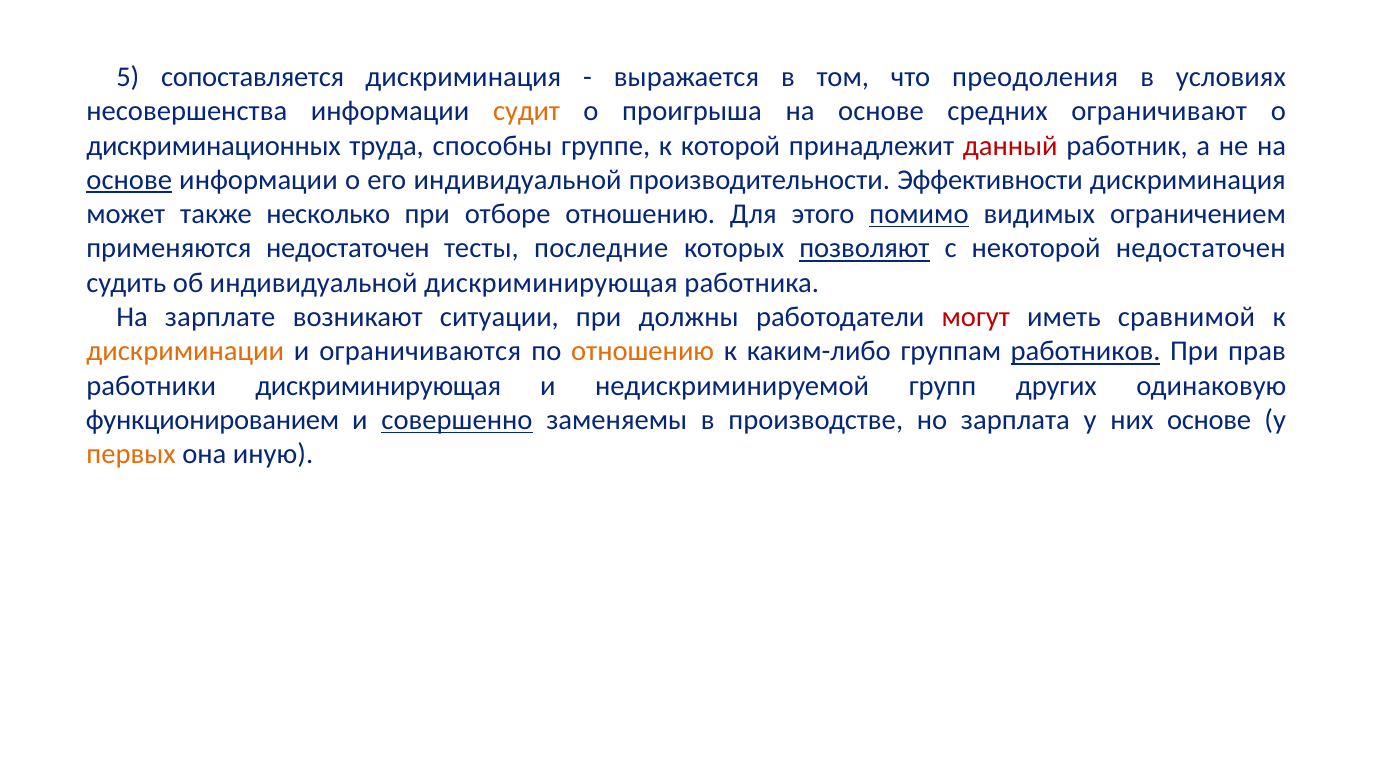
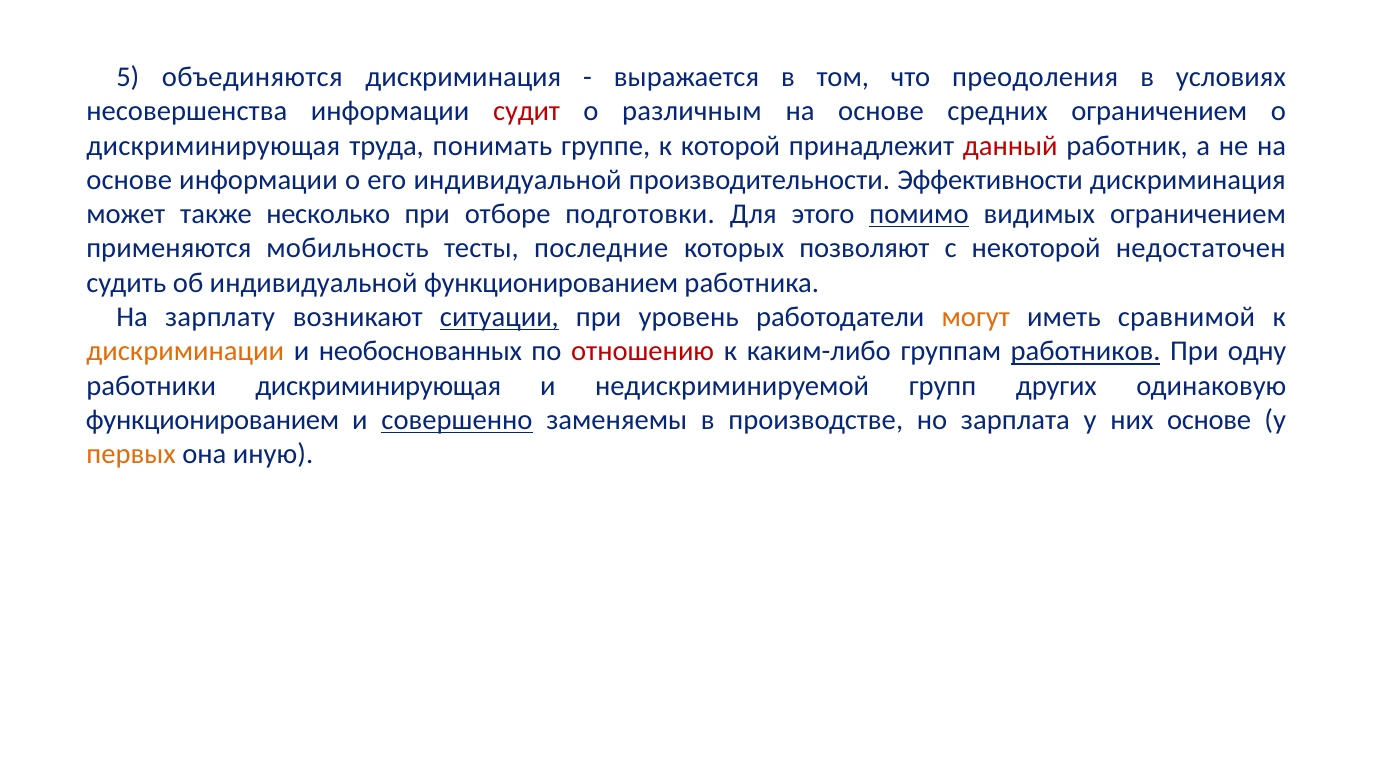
сопоставляется: сопоставляется -> объединяются (252, 77)
судит colour: orange -> red (527, 111)
проигрыша: проигрыша -> различным (692, 111)
средних ограничивают: ограничивают -> ограничением (1159, 111)
дискриминационных: дискриминационных -> дискриминирующая (213, 146)
способны: способны -> понимать (493, 146)
основе underline: present -> none (129, 180)
отборе отношению: отношению -> подготовки (640, 214)
применяются недостаточен: недостаточен -> мобильность (348, 249)
позволяют underline: present -> none (864, 249)
индивидуальной дискриминирующая: дискриминирующая -> функционированием (551, 283)
зарплате: зарплате -> зарплату (220, 317)
ситуации underline: none -> present (499, 317)
должны: должны -> уровень (689, 317)
могут colour: red -> orange (976, 317)
ограничиваются: ограничиваются -> необоснованных (420, 352)
отношению colour: orange -> red (643, 352)
прав: прав -> одну (1257, 352)
